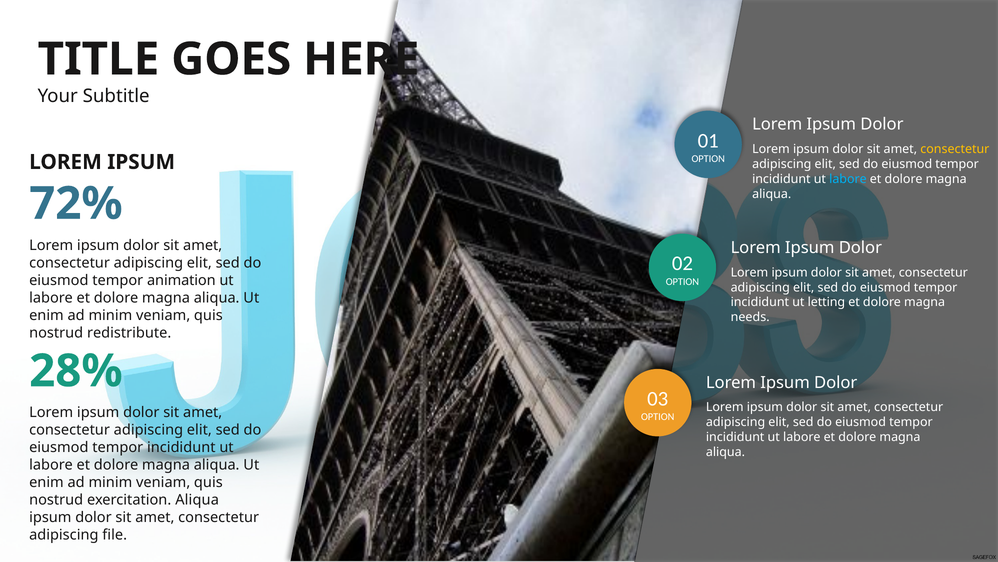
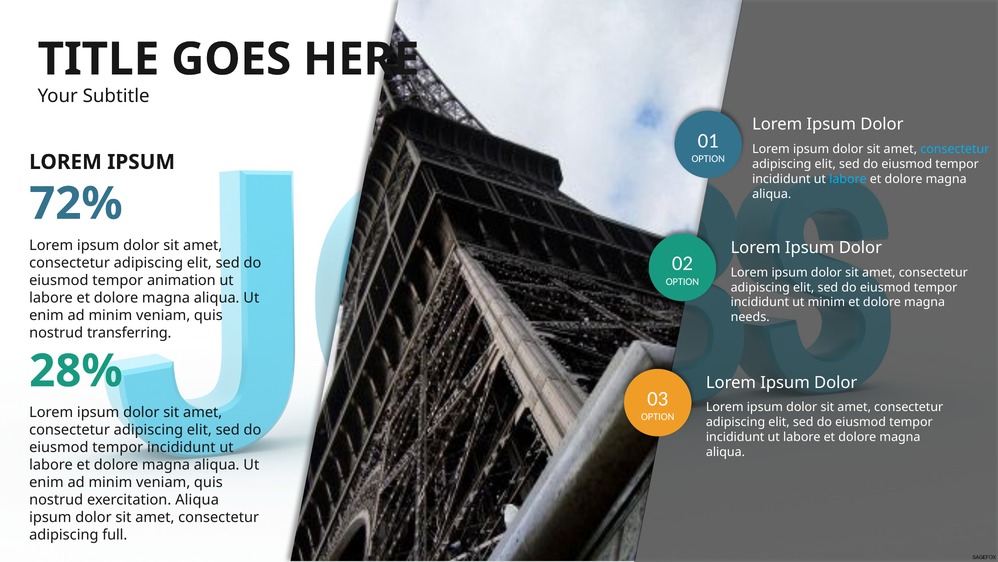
consectetur colour: yellow -> light blue (955, 149)
ut letting: letting -> minim (826, 302)
redistribute: redistribute -> transferring (129, 332)
file: file -> full (115, 535)
